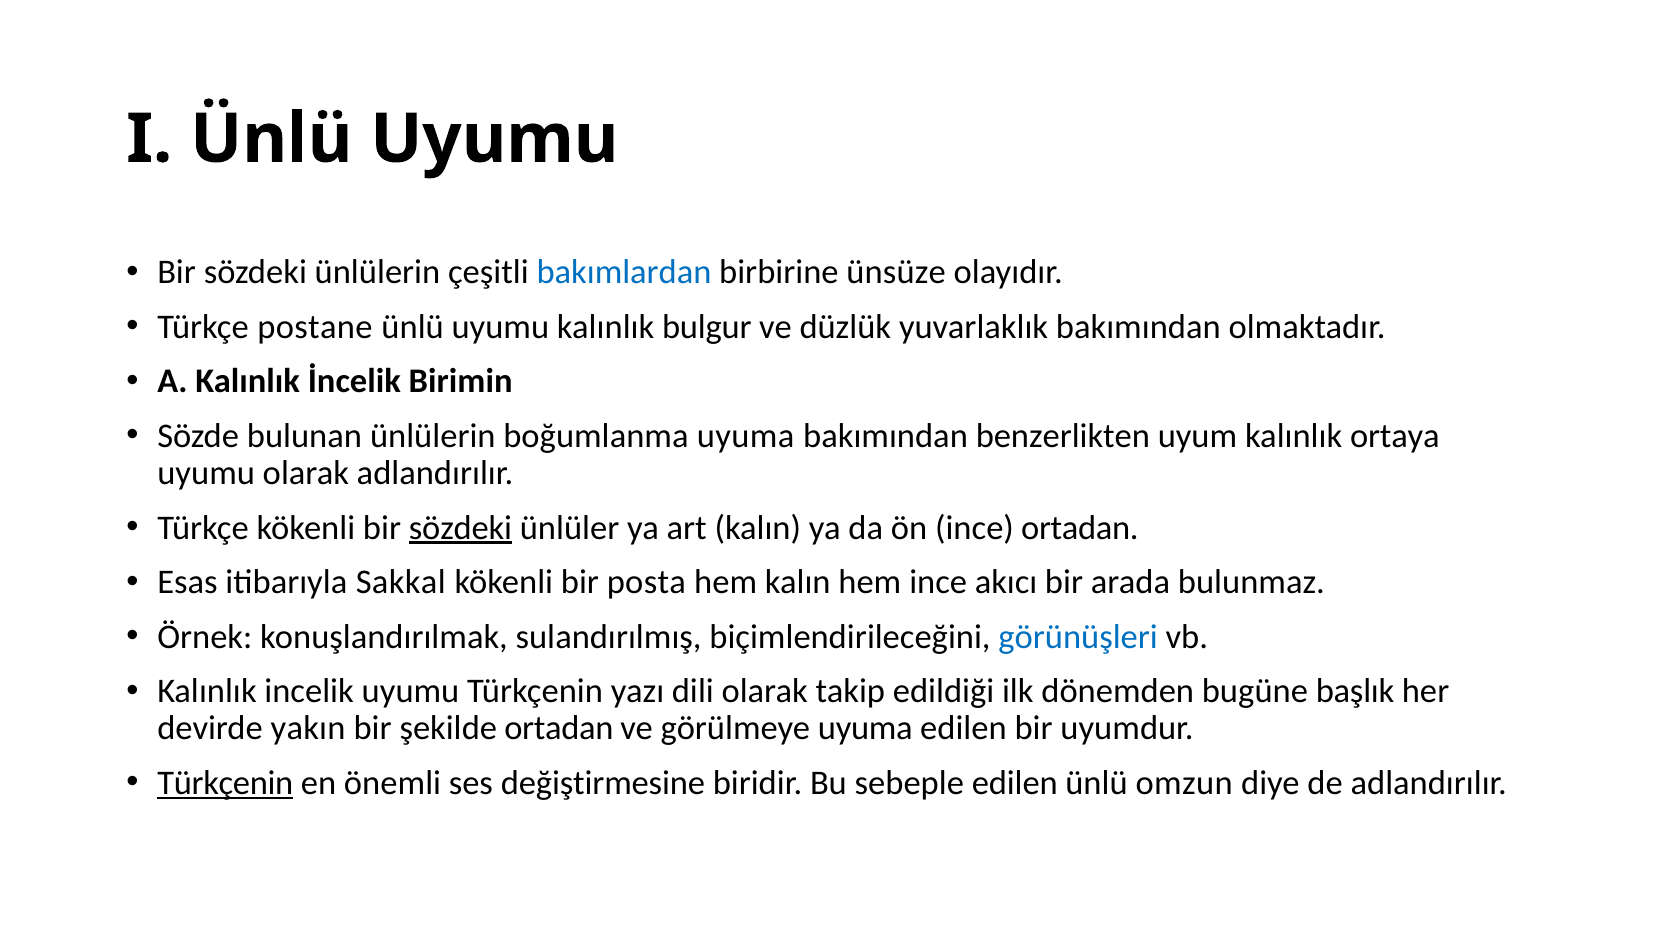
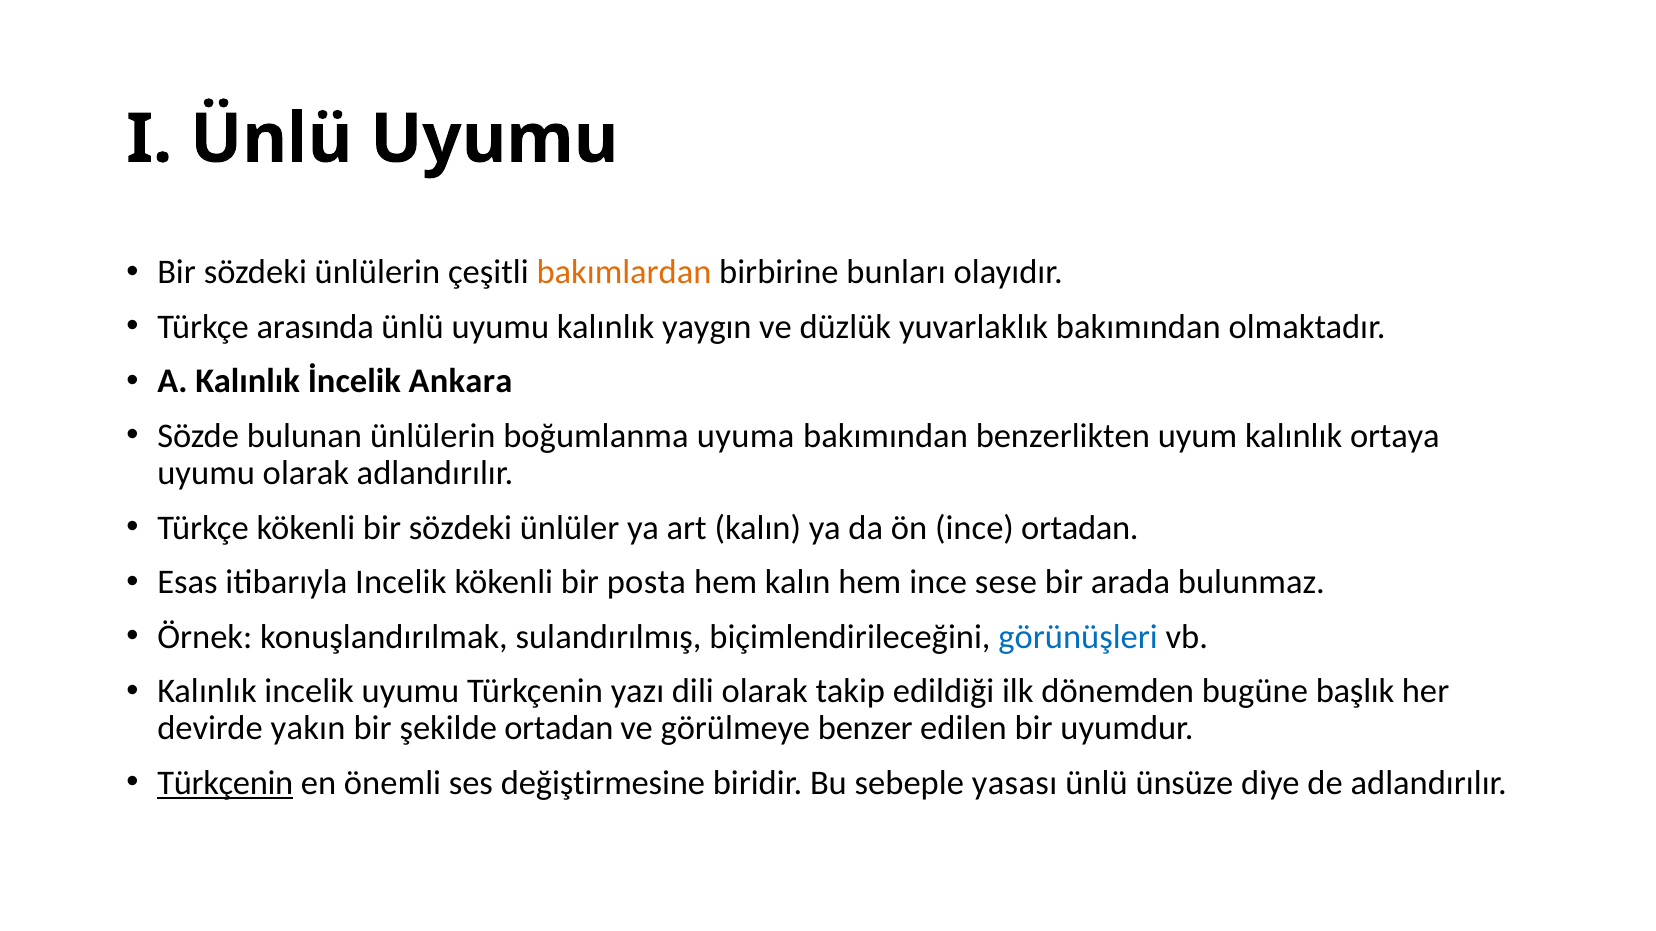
bakımlardan colour: blue -> orange (624, 273)
ünsüze: ünsüze -> bunları (896, 273)
postane: postane -> arasında (315, 327)
bulgur: bulgur -> yaygın (707, 327)
Birimin: Birimin -> Ankara (461, 382)
sözdeki underline: present -> none (461, 528)
itibarıyla Sakkal: Sakkal -> Incelik (401, 582)
akıcı: akıcı -> sese (1006, 582)
görülmeye uyuma: uyuma -> benzer (865, 729)
sebeple edilen: edilen -> yasası (1015, 783)
omzun: omzun -> ünsüze (1184, 783)
